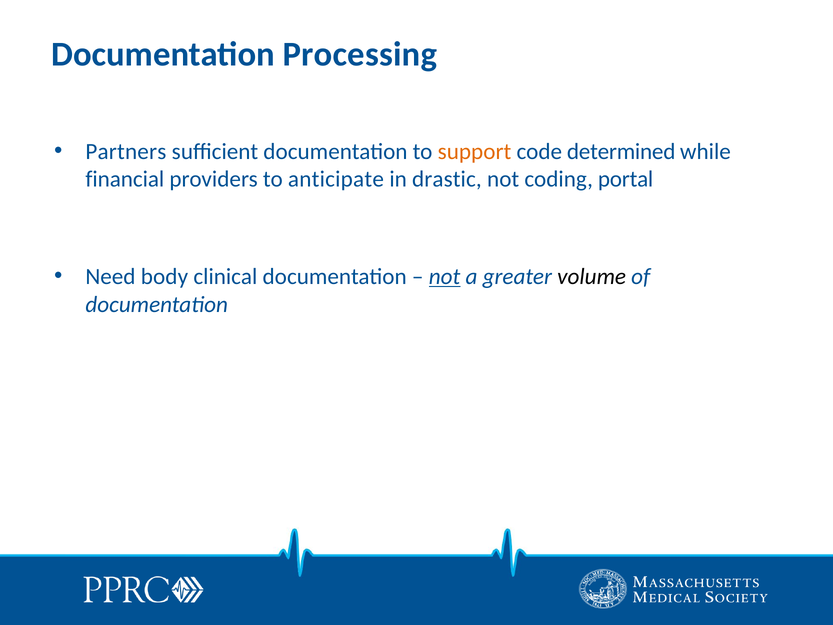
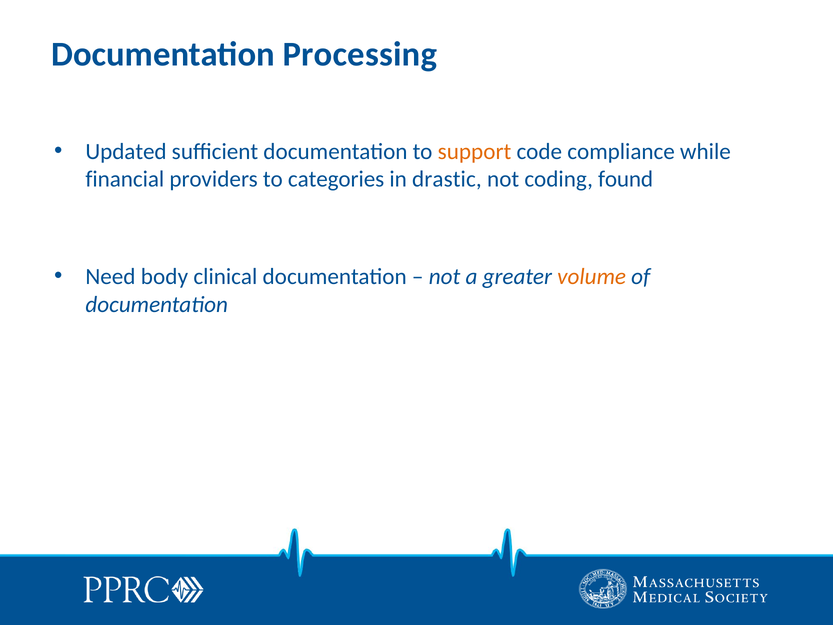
Partners: Partners -> Updated (126, 151)
determined: determined -> compliance (621, 151)
anticipate: anticipate -> categories (336, 179)
portal: portal -> found (626, 179)
not underline: present -> none (445, 276)
volume colour: black -> orange (592, 276)
